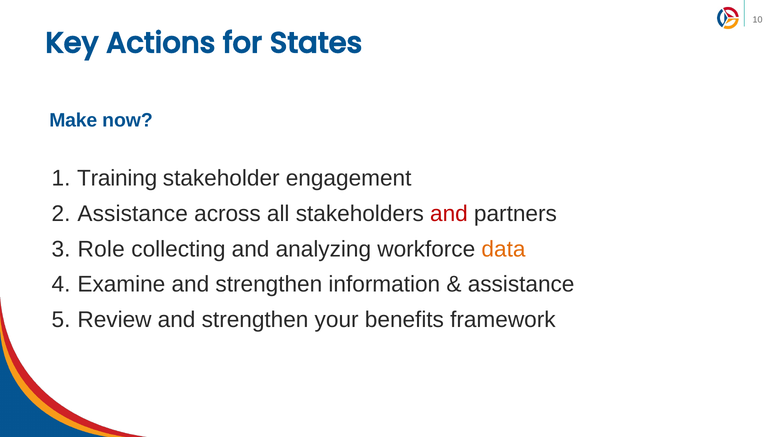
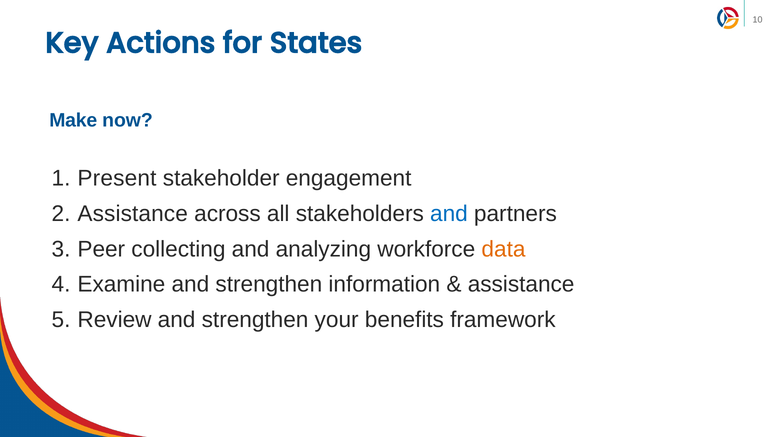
Training: Training -> Present (117, 178)
and colour: red -> blue (449, 213)
Role: Role -> Peer (101, 249)
